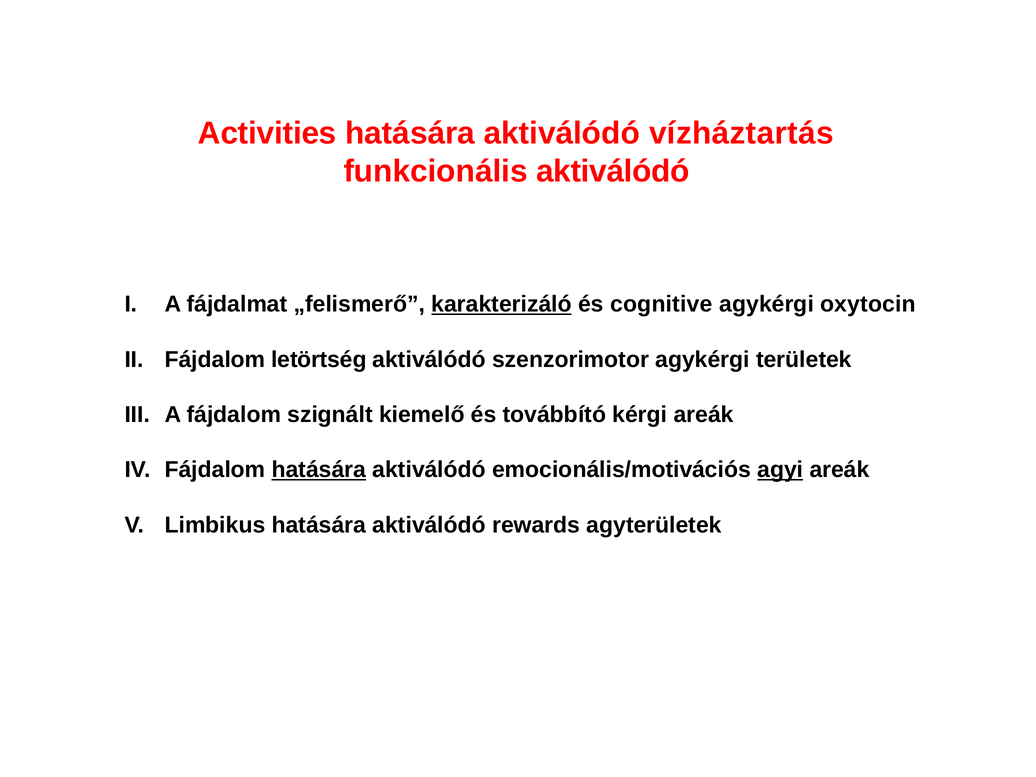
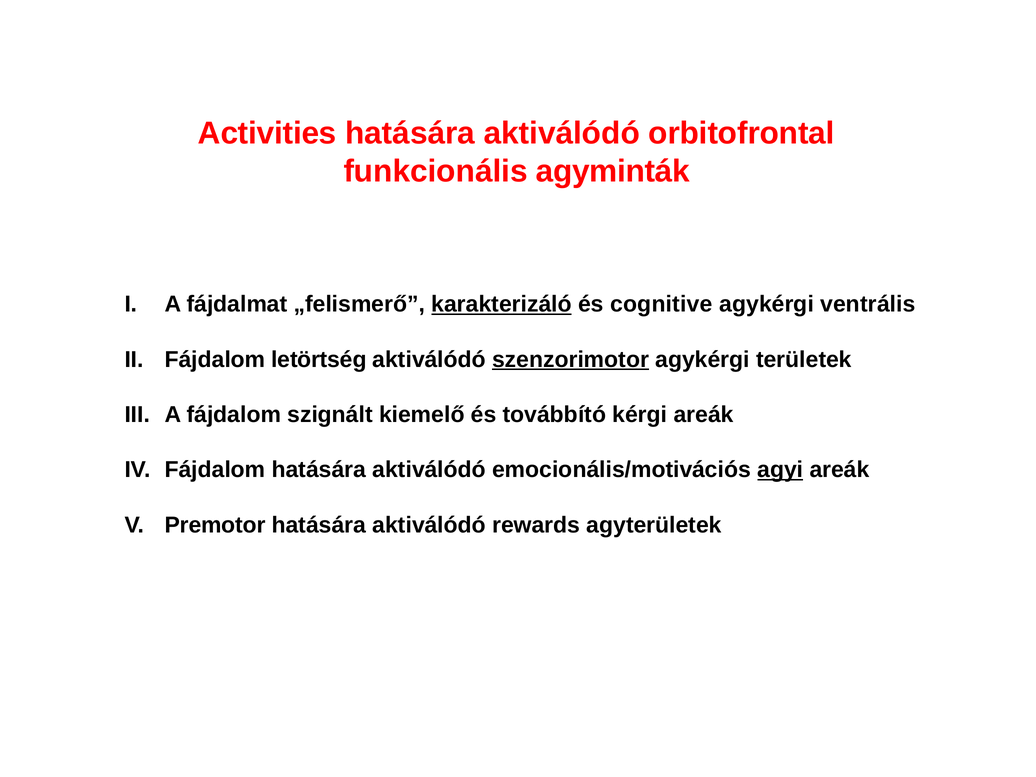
vízháztartás: vízháztartás -> orbitofrontal (742, 133)
funkcionális aktiválódó: aktiválódó -> agyminták (613, 171)
oxytocin: oxytocin -> ventrális (868, 304)
szenzorimotor underline: none -> present (571, 359)
hatására underline: present -> none (319, 470)
Limbikus: Limbikus -> Premotor (215, 525)
